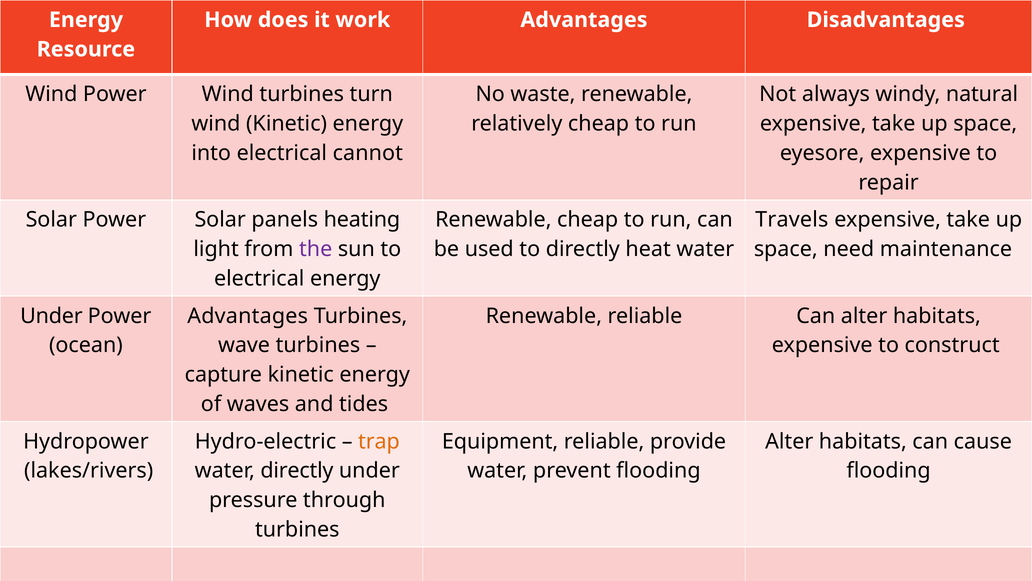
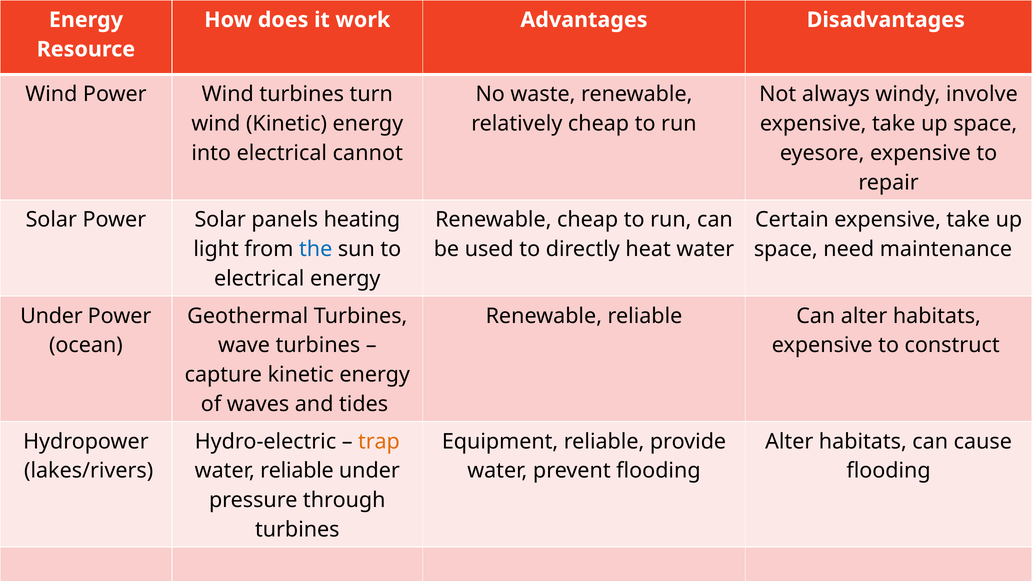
natural: natural -> involve (982, 94)
Travels: Travels -> Certain (792, 220)
the colour: purple -> blue (316, 249)
Advantages: Advantages -> Geothermal (248, 316)
water directly: directly -> reliable (297, 470)
